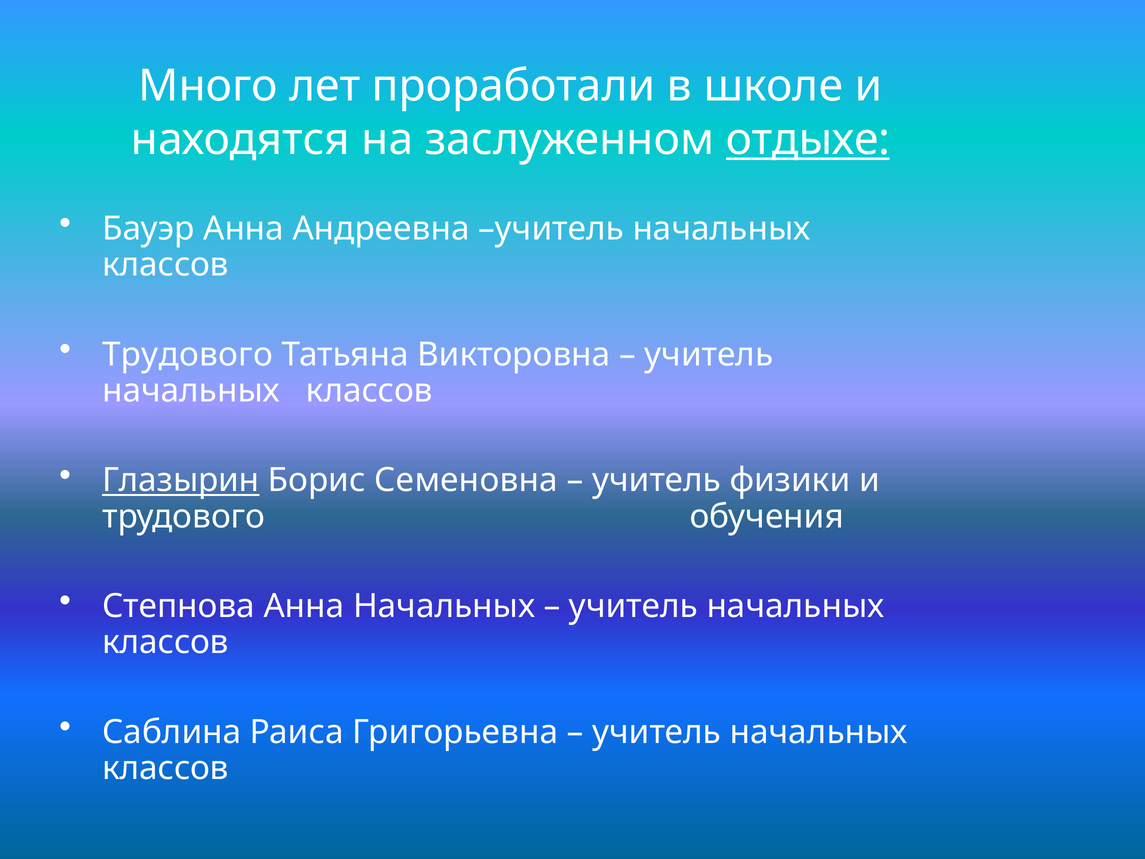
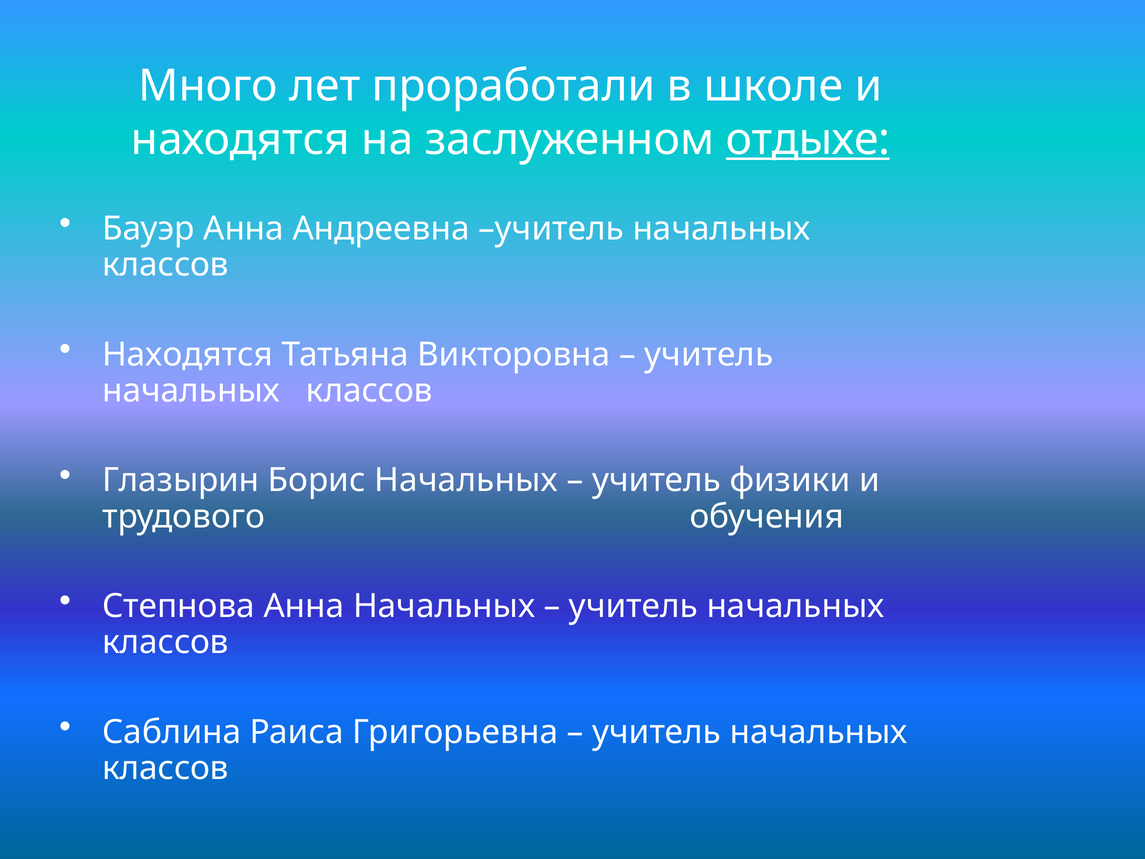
Трудового: Трудового -> Находятся (188, 354)
Глазырин underline: present -> none (181, 480)
Борис Семеновна: Семеновна -> Начальных (466, 480)
